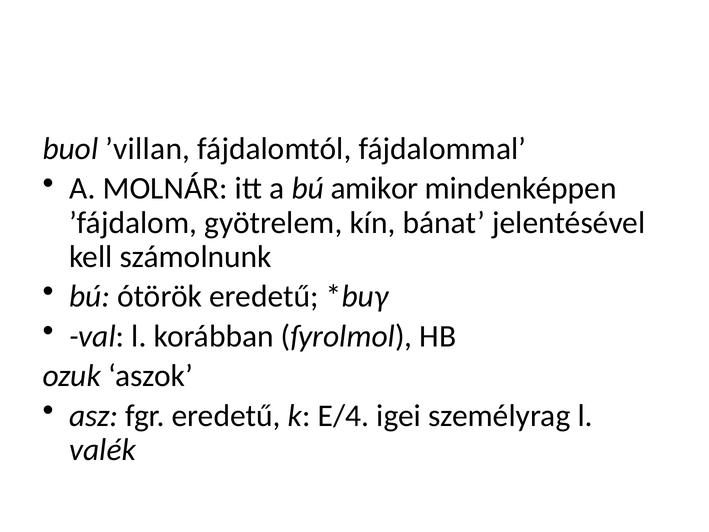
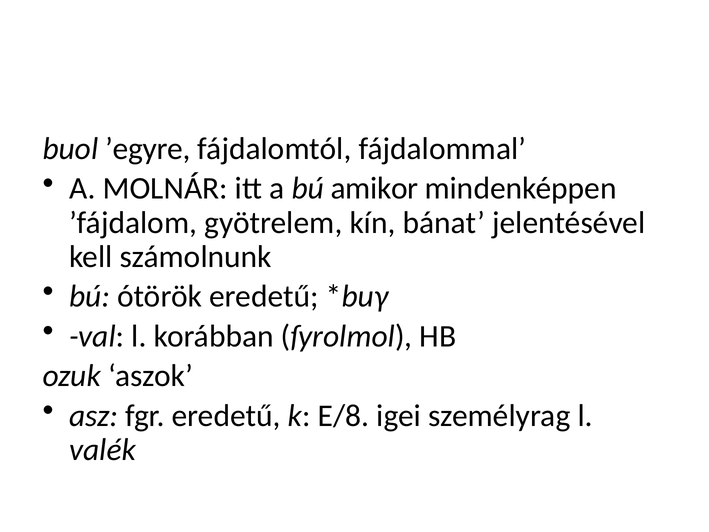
’villan: ’villan -> ’egyre (148, 149)
E/4: E/4 -> E/8 (344, 415)
